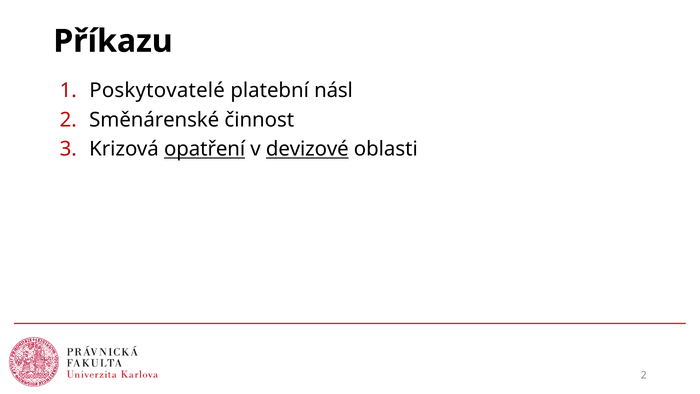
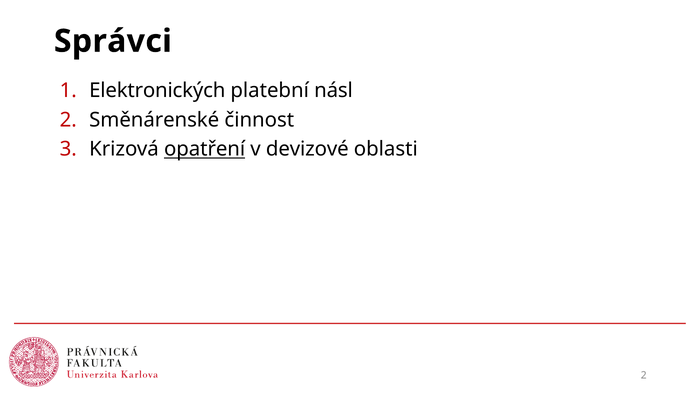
Příkazu: Příkazu -> Správci (113, 41)
Poskytovatelé: Poskytovatelé -> Elektronických (157, 91)
devizové underline: present -> none (307, 149)
